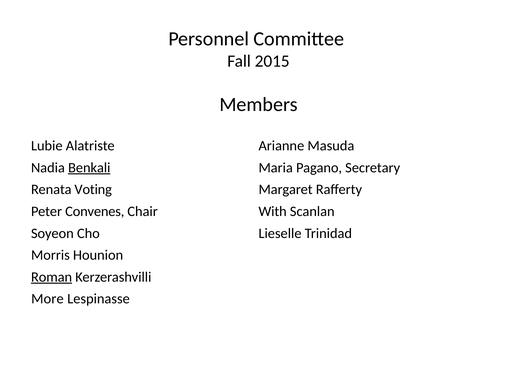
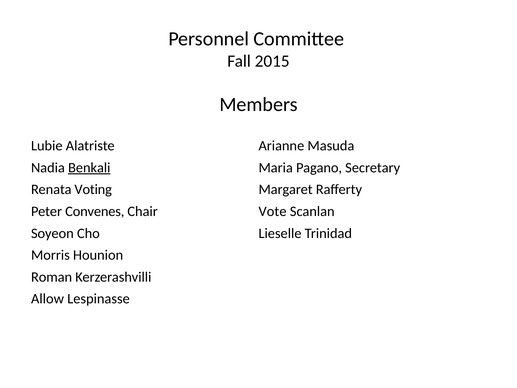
With: With -> Vote (273, 211)
Roman underline: present -> none (52, 277)
More: More -> Allow (47, 299)
